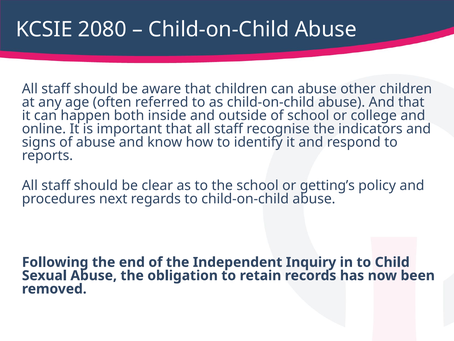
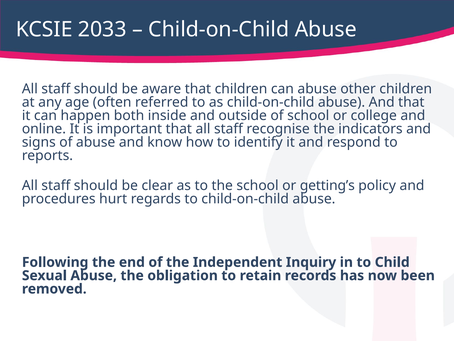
2080: 2080 -> 2033 (102, 29)
next: next -> hurt (113, 199)
